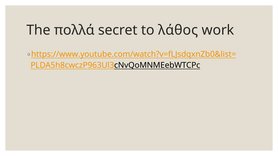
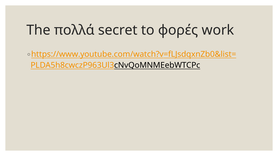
λάθος: λάθος -> φορές (178, 30)
